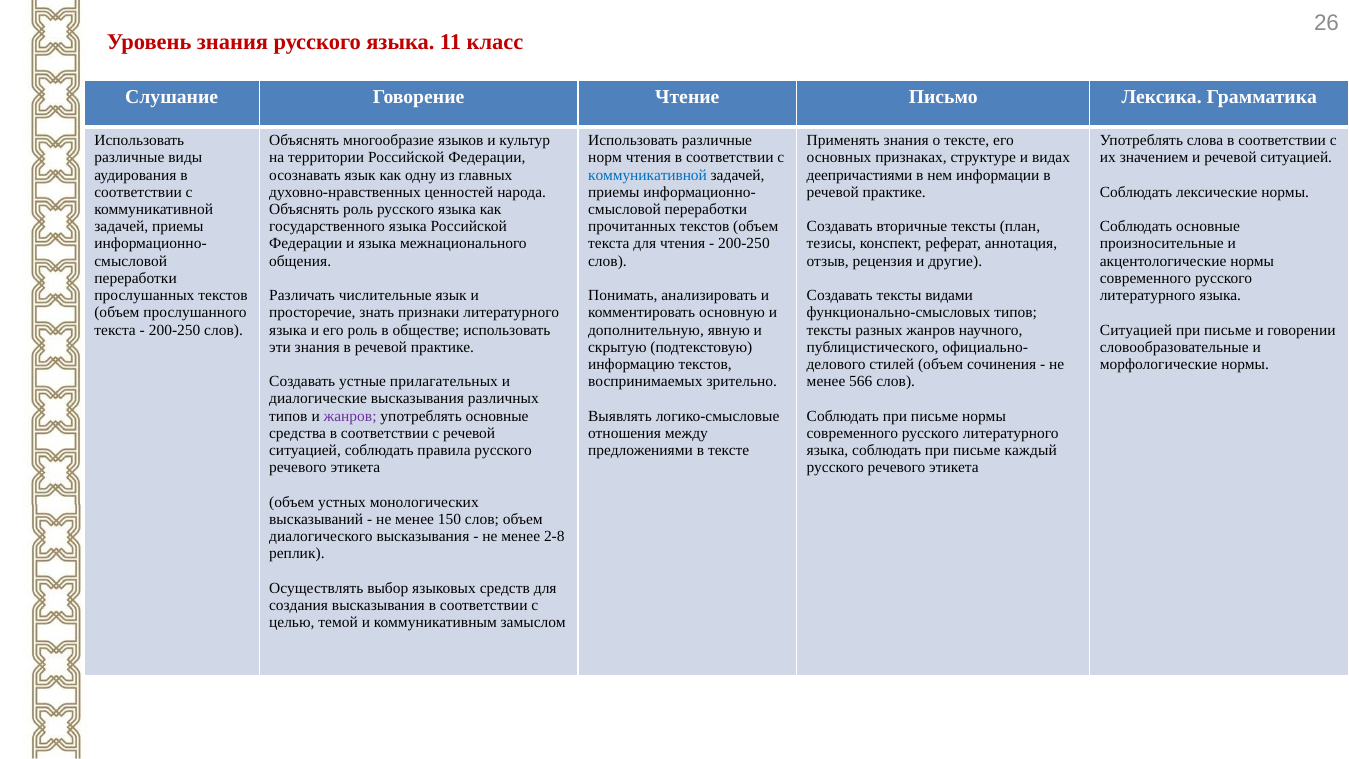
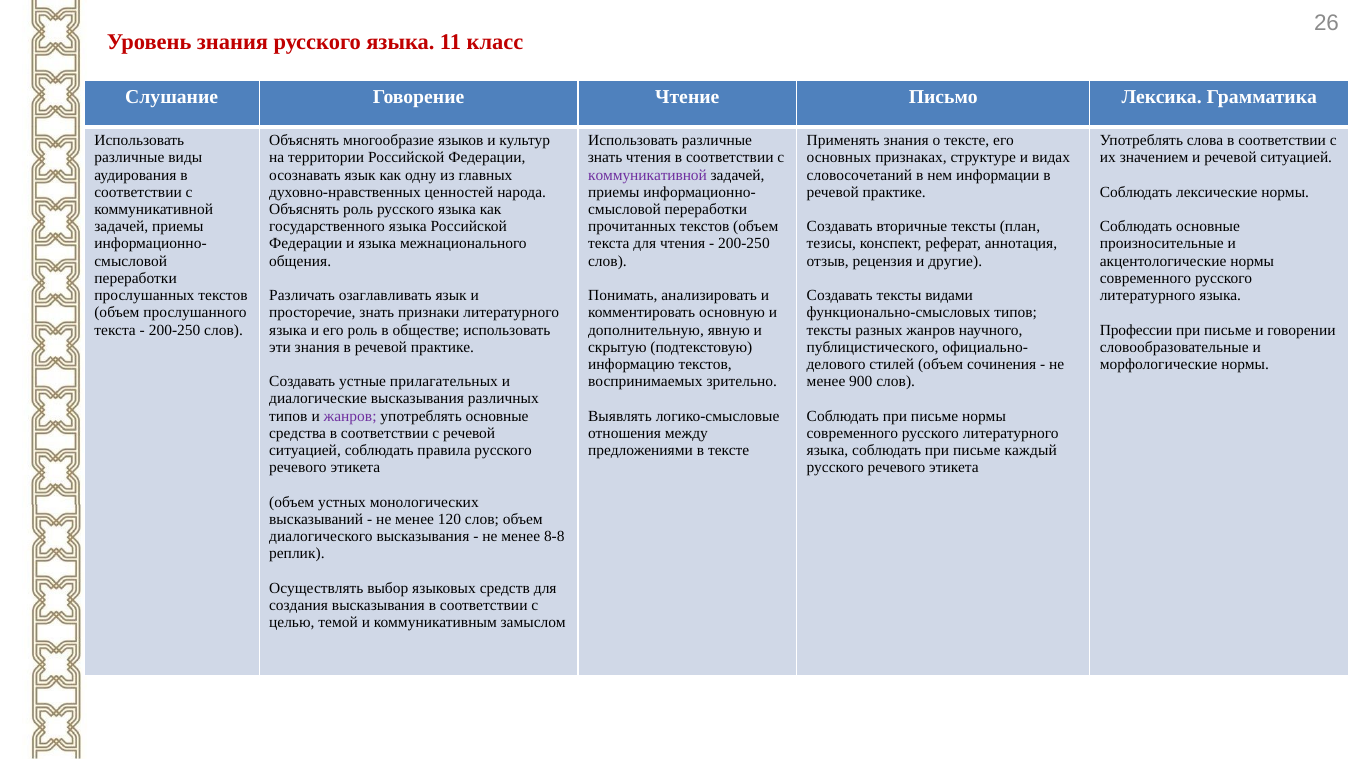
норм: норм -> знать (605, 158)
коммуникативной colour: blue -> purple (648, 175)
деепричастиями: деепричастиями -> словосочетаний (859, 175)
числительные: числительные -> озаглавливать (385, 295)
Ситуацией: Ситуацией -> Профессии (1136, 330)
566: 566 -> 900 (861, 381)
150: 150 -> 120 (449, 519)
2-8: 2-8 -> 8-8 (554, 536)
